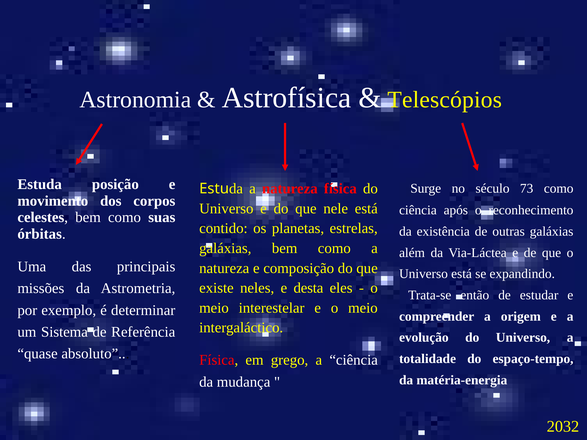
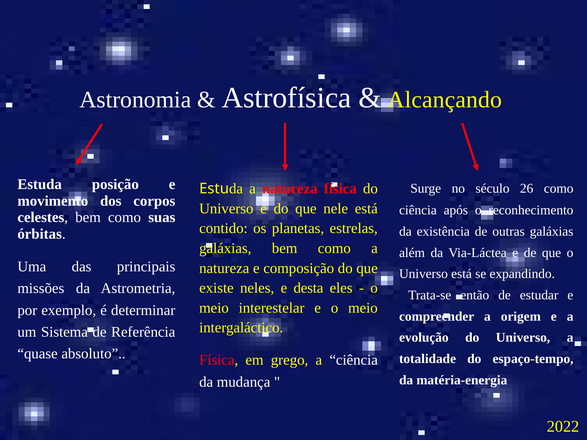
Telescópios: Telescópios -> Alcançando (445, 100)
73: 73 -> 26 (527, 189)
2032: 2032 -> 2022 (563, 427)
